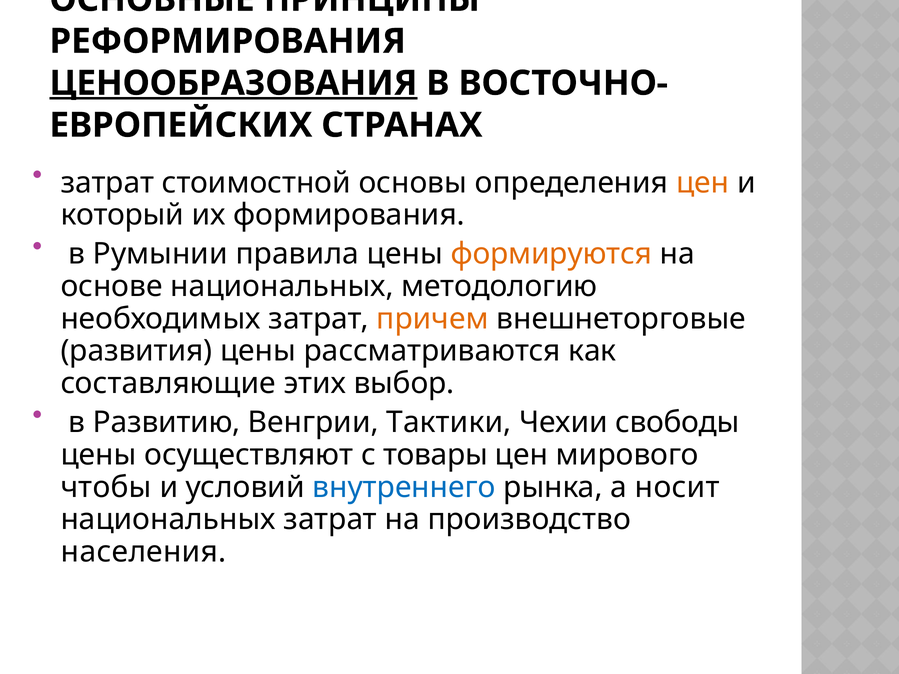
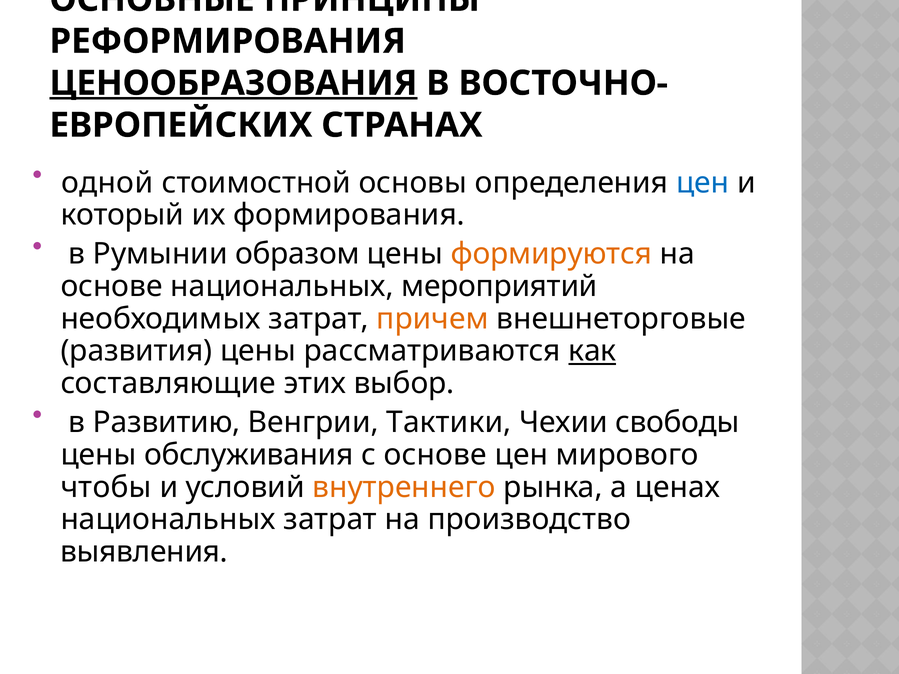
затрат: затрат -> одной (107, 183)
цен colour: orange -> blue (703, 183)
правила: правила -> образом (297, 254)
методологию: методологию -> мероприятий (499, 287)
как underline: none -> present (592, 351)
осуществляют: осуществляют -> обслуживания (249, 455)
с товары: товары -> основе (435, 455)
внутреннего colour: blue -> orange (404, 487)
носит: носит -> ценах (677, 487)
населения: населения -> выявления (144, 552)
